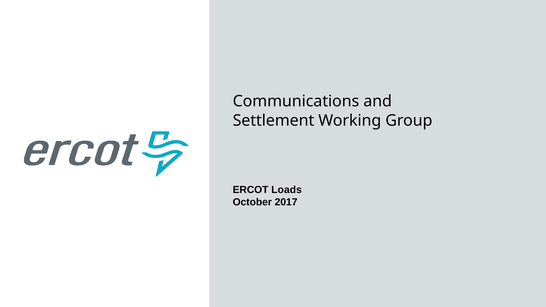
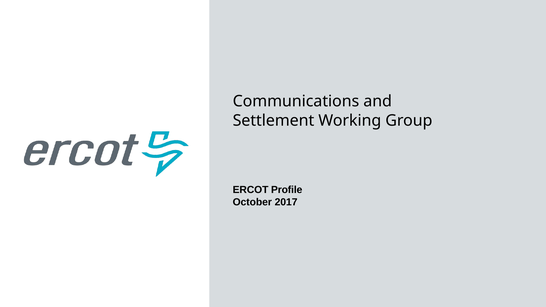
Loads: Loads -> Profile (287, 190)
